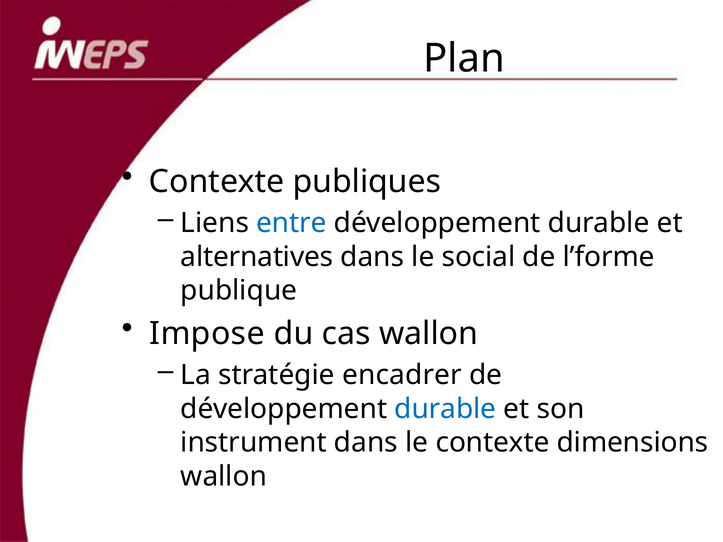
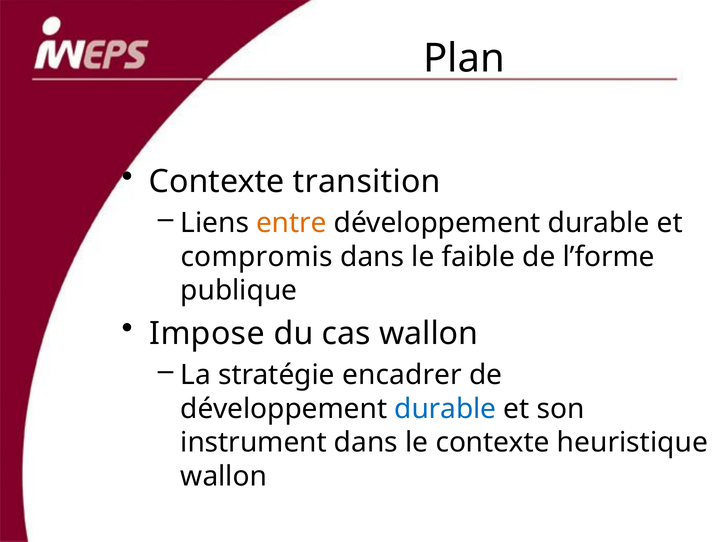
publiques: publiques -> transition (367, 182)
entre colour: blue -> orange (291, 223)
alternatives: alternatives -> compromis (257, 257)
social: social -> faible (478, 257)
dimensions: dimensions -> heuristique (632, 443)
